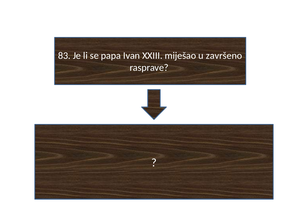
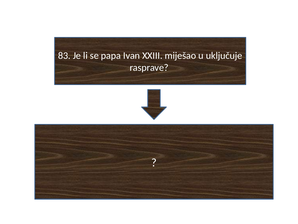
završeno: završeno -> uključuje (224, 56)
